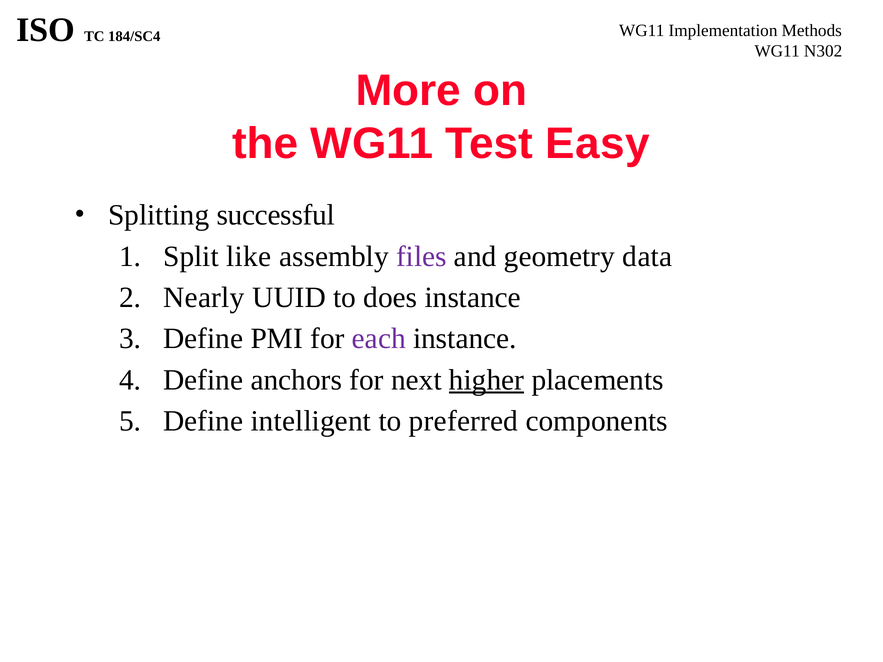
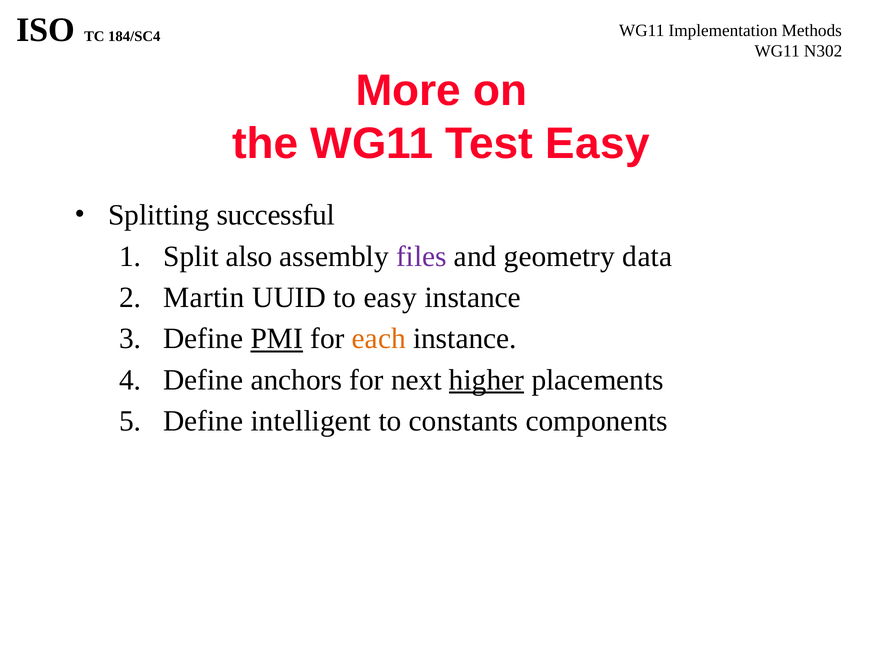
like: like -> also (249, 257)
Nearly: Nearly -> Martin (204, 298)
to does: does -> easy (390, 298)
PMI underline: none -> present (277, 339)
each colour: purple -> orange (379, 339)
preferred: preferred -> constants (464, 421)
